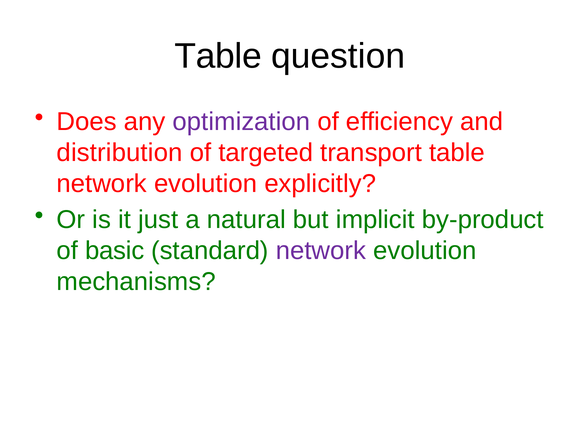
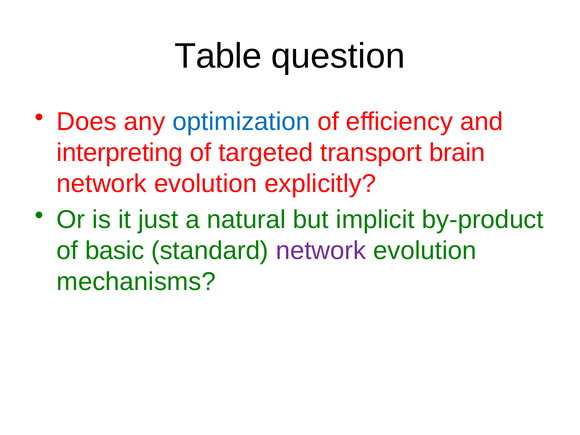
optimization colour: purple -> blue (241, 122)
distribution: distribution -> interpreting (120, 153)
transport table: table -> brain (457, 153)
